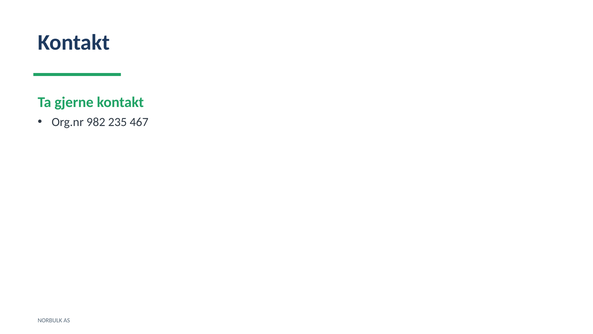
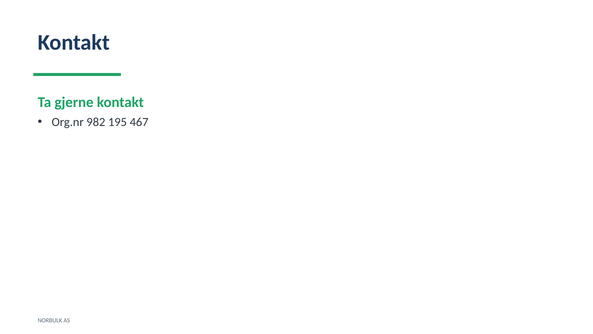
235: 235 -> 195 (117, 122)
